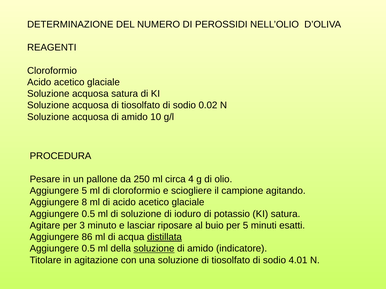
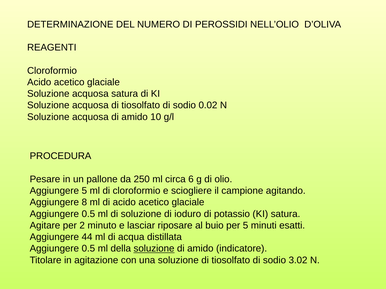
4: 4 -> 6 (191, 179)
3: 3 -> 2 (82, 226)
86: 86 -> 44 (87, 237)
distillata underline: present -> none (164, 237)
4.01: 4.01 -> 3.02 (298, 261)
